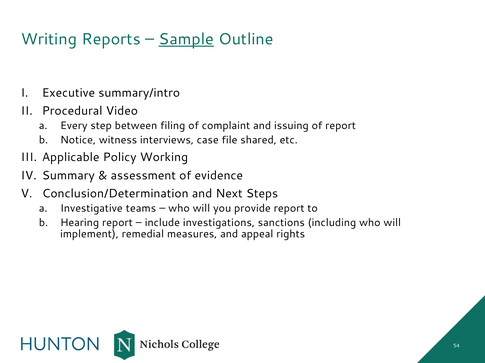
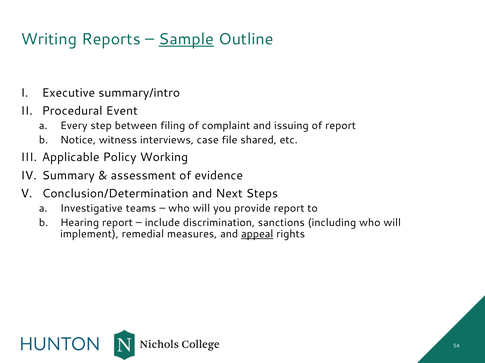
Video: Video -> Event (122, 111)
investigations: investigations -> discrimination (219, 223)
appeal underline: none -> present (257, 235)
